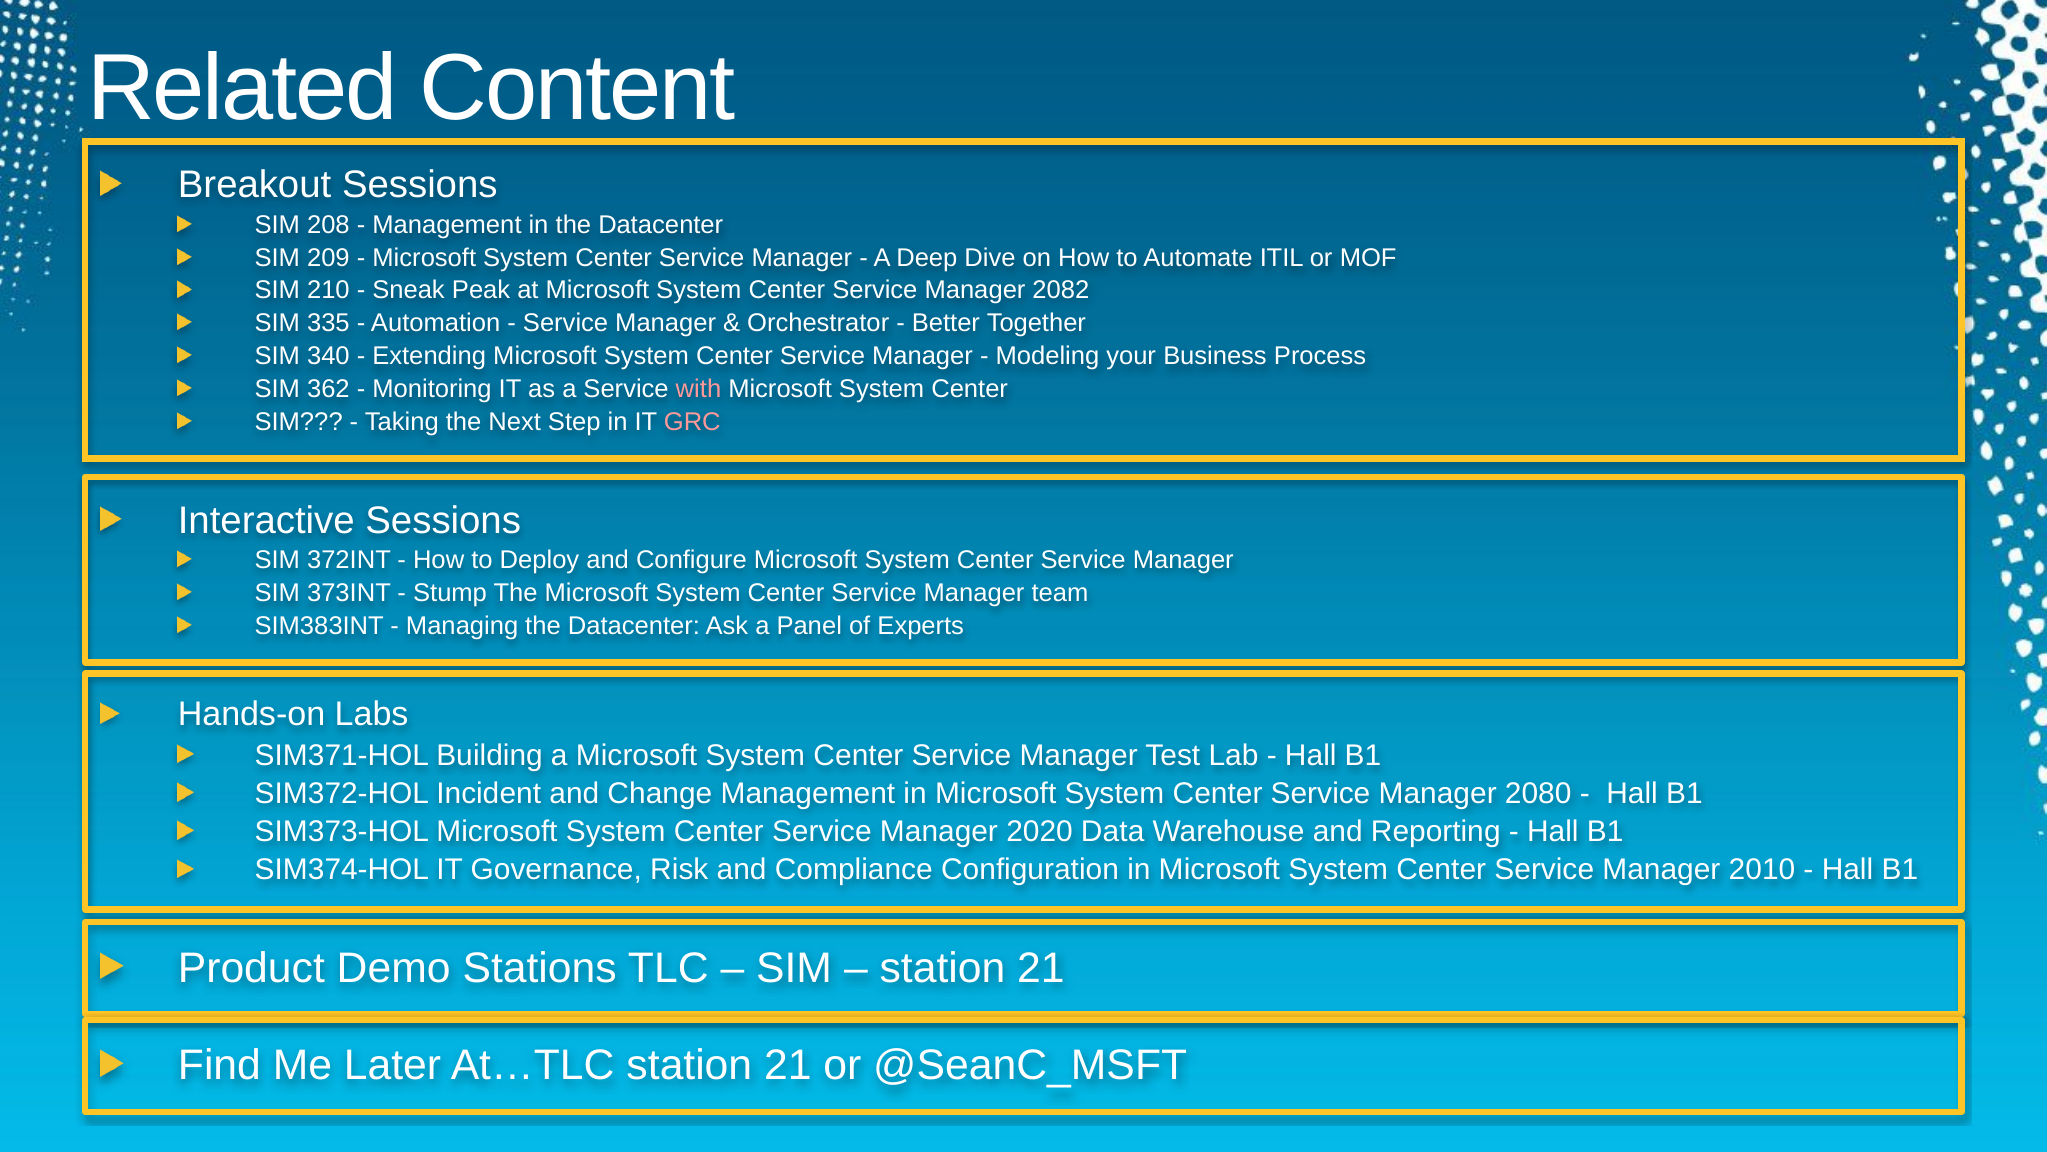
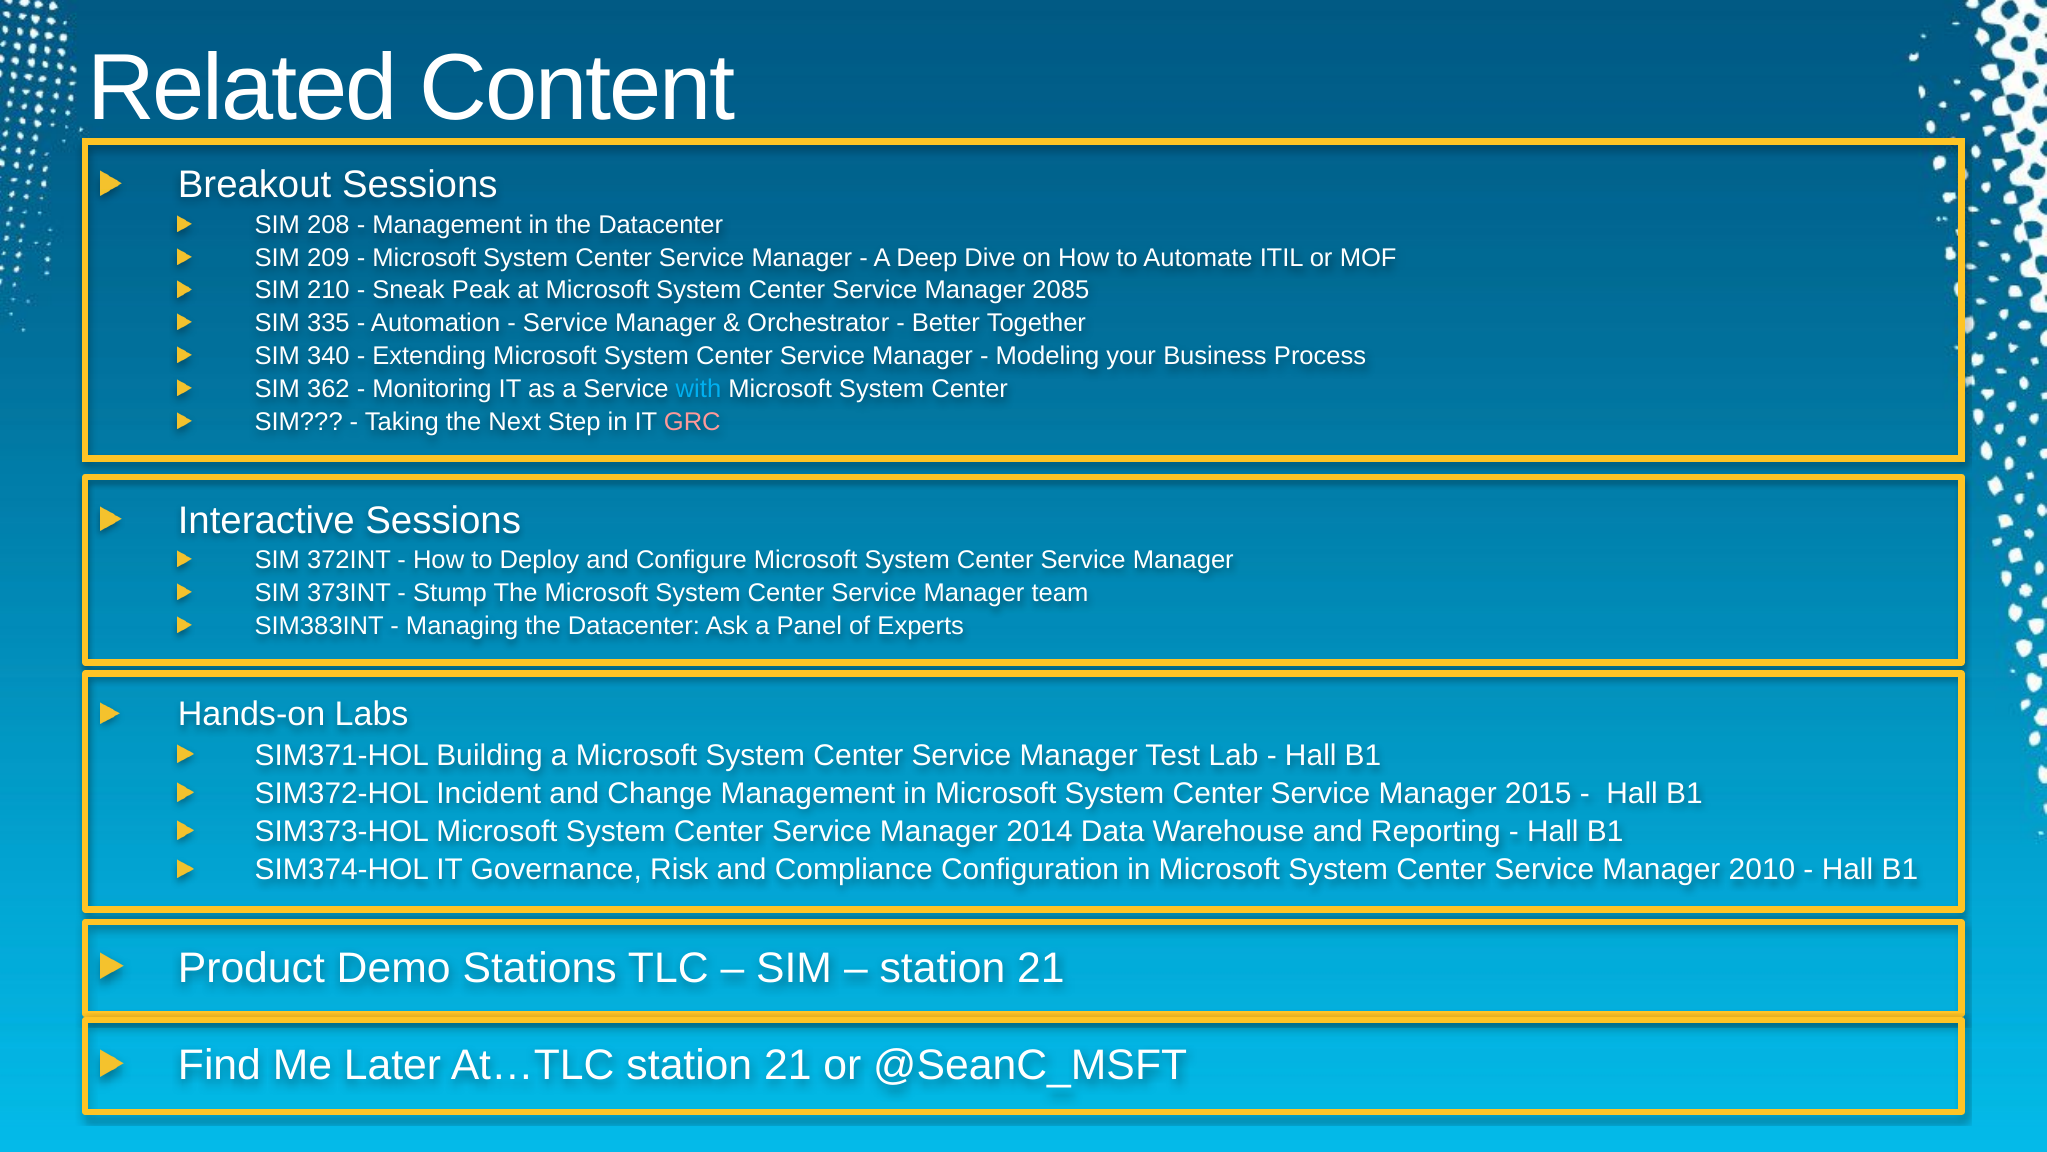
2082: 2082 -> 2085 (1061, 290)
with colour: pink -> light blue (699, 389)
2080: 2080 -> 2015 (1538, 793)
2020: 2020 -> 2014 (1040, 832)
